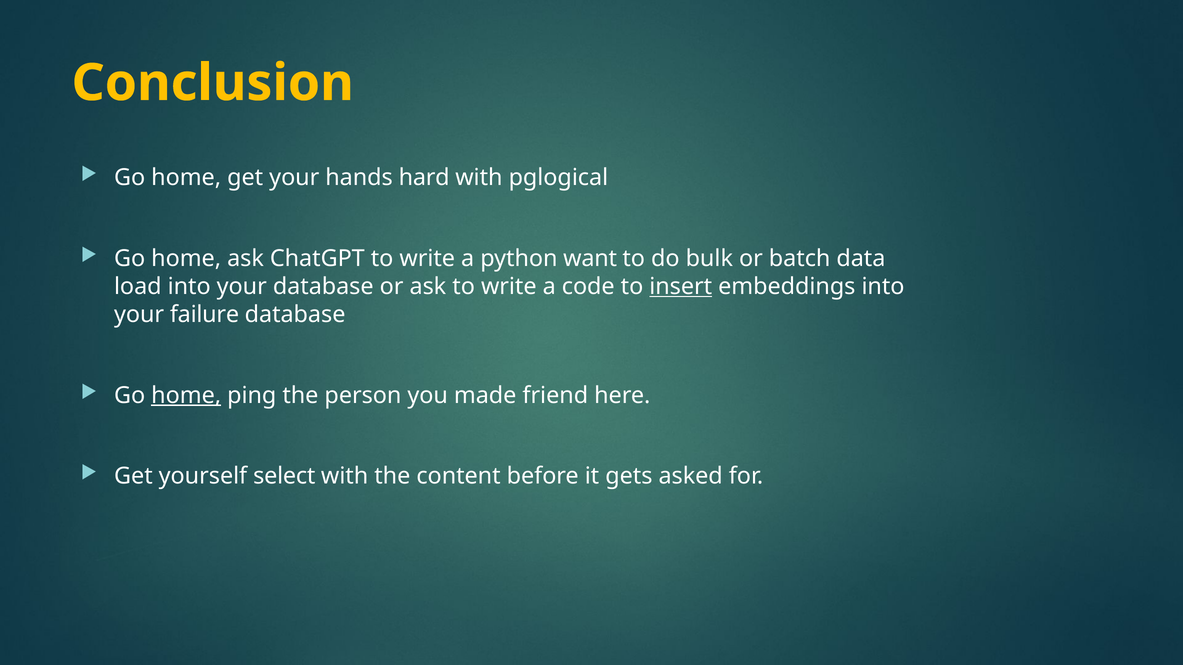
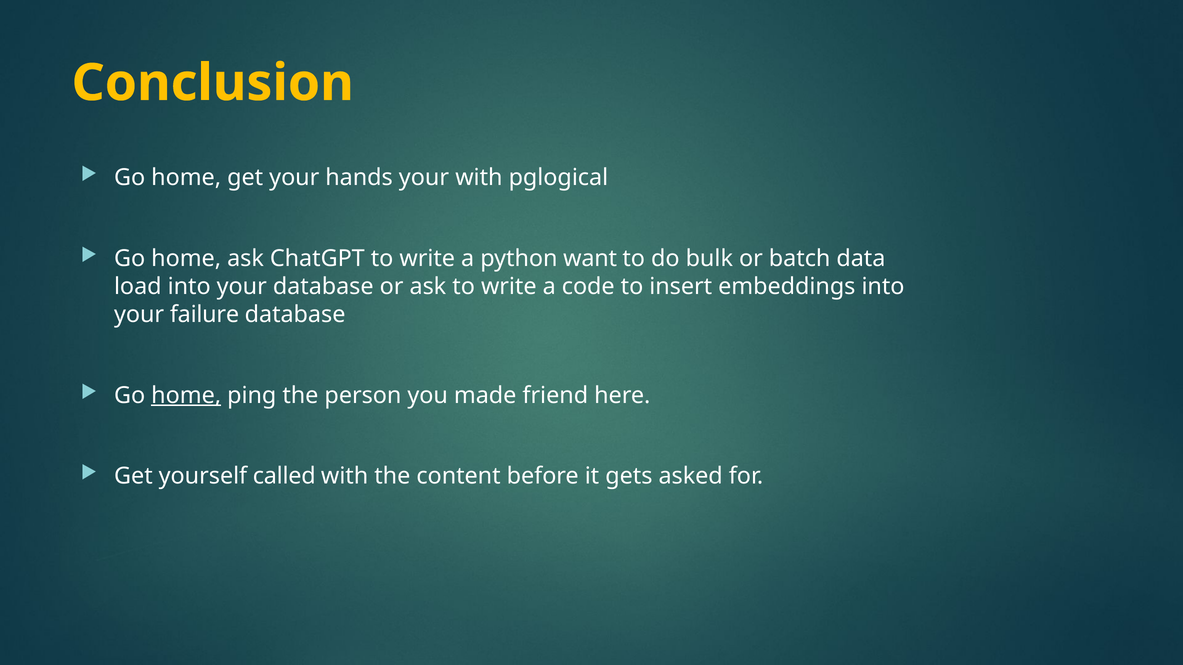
hands hard: hard -> your (424, 178)
insert underline: present -> none (681, 287)
select: select -> called (284, 476)
